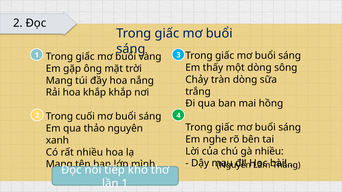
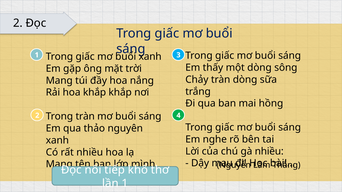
vàng: vàng -> xanh (150, 57)
Trong cuối: cuối -> tràn (85, 117)
